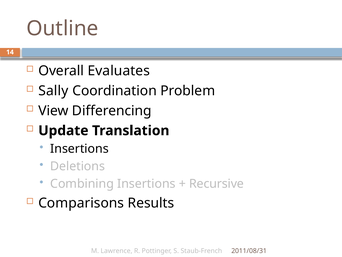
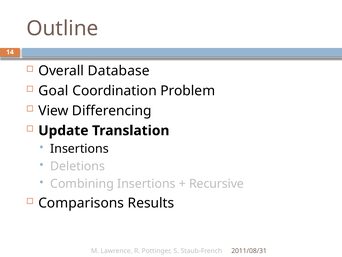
Evaluates: Evaluates -> Database (119, 71)
Sally: Sally -> Goal (53, 91)
